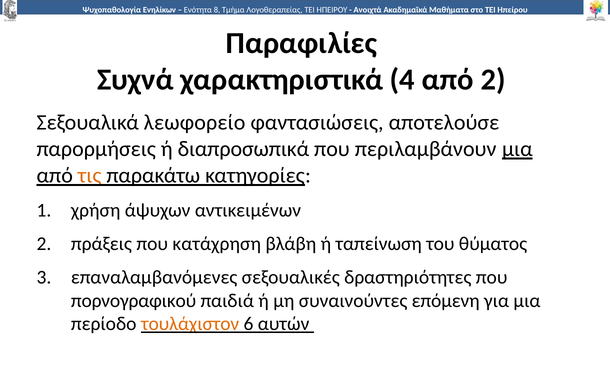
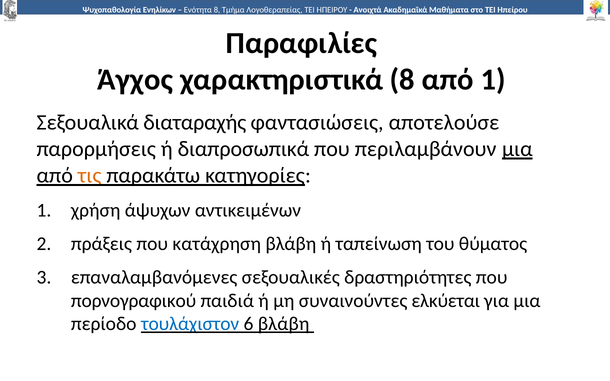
Συχνά: Συχνά -> Άγχος (135, 80)
χαρακτηριστικά 4: 4 -> 8 (402, 80)
από 2: 2 -> 1 (493, 80)
λεωφορείο: λεωφορείο -> διαταραχής (195, 123)
επόμενη: επόμενη -> ελκύεται (446, 301)
τουλάχιστον colour: orange -> blue (190, 324)
6 αυτών: αυτών -> βλάβη (284, 324)
